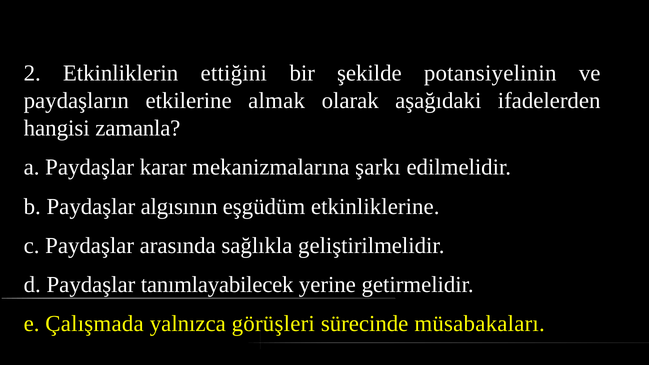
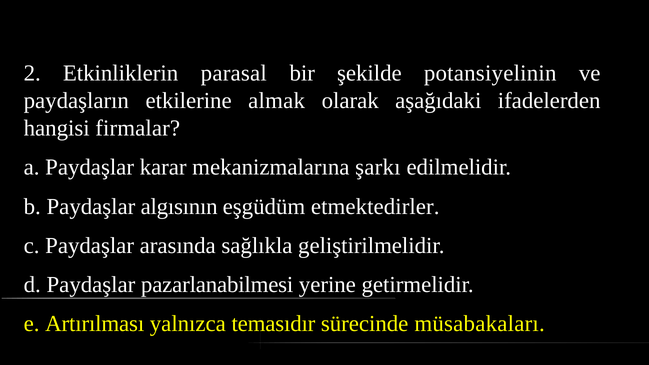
ettiğini: ettiğini -> parasal (234, 73)
zamanla: zamanla -> firmalar (138, 128)
etkinliklerine: etkinliklerine -> etmektedirler (375, 207)
tanımlayabilecek: tanımlayabilecek -> pazarlanabilmesi (217, 285)
Çalışmada: Çalışmada -> Artırılması (95, 324)
görüşleri: görüşleri -> temasıdır (273, 324)
